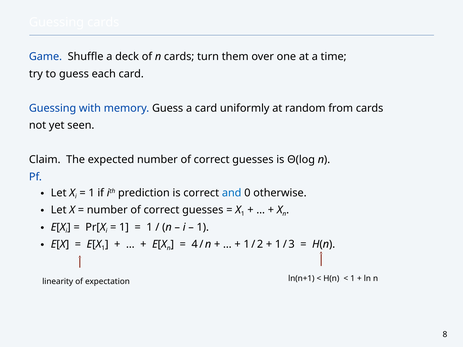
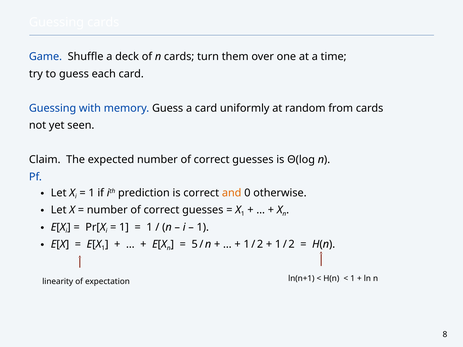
and colour: blue -> orange (232, 193)
4: 4 -> 5 (195, 244)
3: 3 -> 2 (292, 244)
